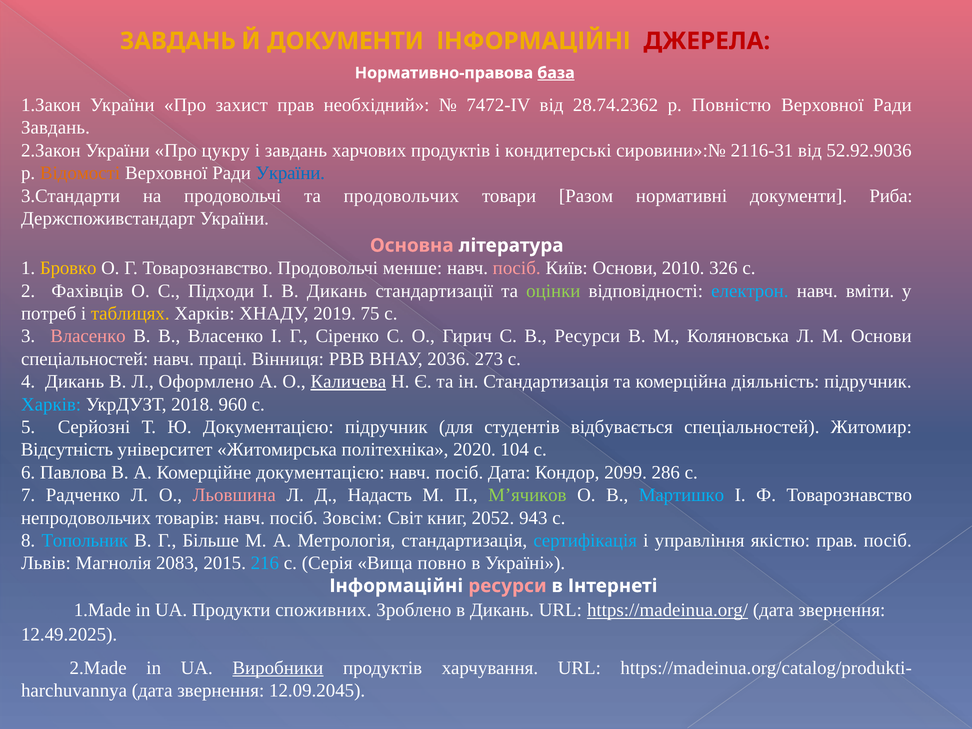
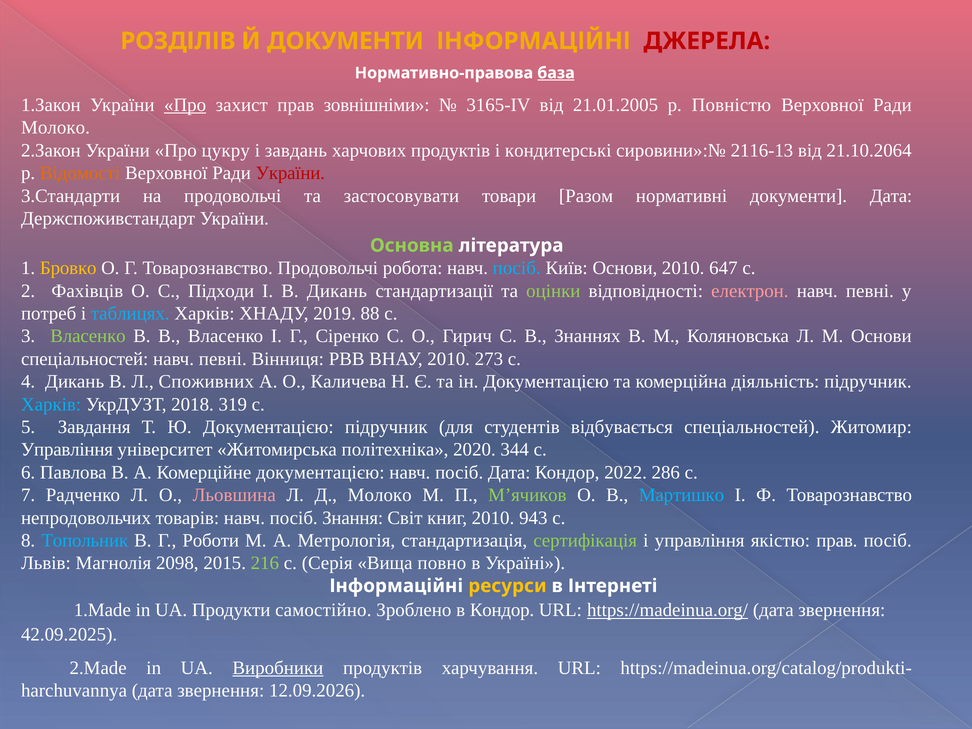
ЗАВДАНЬ: ЗАВДАНЬ -> РОЗДІЛІВ (178, 41)
Про underline: none -> present (185, 105)
необхідний: необхідний -> зовнішніми (377, 105)
7472-IV: 7472-IV -> 3165-IV (498, 105)
28.74.2362: 28.74.2362 -> 21.01.2005 (616, 105)
Завдань: Завдань -> Молоко (55, 128)
2116-31: 2116-31 -> 2116-13 (762, 150)
52.92.9036: 52.92.9036 -> 21.10.2064 (869, 150)
України colour: blue -> red (290, 173)
продовольчих: продовольчих -> застосовувати (401, 196)
документи Риба: Риба -> Дата (891, 196)
Основна colour: pink -> light green (412, 245)
менше: менше -> робота (413, 268)
посіб colour: pink -> light blue (517, 268)
326: 326 -> 647 (723, 268)
електрон colour: light blue -> pink (750, 291)
вміти: вміти -> певні (870, 291)
таблицях colour: yellow -> light blue (130, 314)
75: 75 -> 88 (370, 314)
Власенко colour: pink -> light green (88, 336)
В Ресурси: Ресурси -> Знаннях (587, 336)
праці: праці -> певні (223, 359)
ВНАУ 2036: 2036 -> 2010 (449, 359)
Оформлено: Оформлено -> Споживних (206, 382)
Каличева underline: present -> none (348, 382)
ін Стандартизація: Стандартизація -> Документацією (546, 382)
960: 960 -> 319 (233, 404)
Серйозні: Серйозні -> Завдання (94, 427)
Відсутність: Відсутність -> Управління (67, 450)
104: 104 -> 344 (515, 450)
2099: 2099 -> 2022 (626, 472)
Д Надасть: Надасть -> Молоко (380, 495)
Зовсім: Зовсім -> Знання (353, 518)
книг 2052: 2052 -> 2010 (493, 518)
Більше: Більше -> Роботи (211, 540)
сертифікація colour: light blue -> light green (585, 540)
2083: 2083 -> 2098 (177, 563)
216 colour: light blue -> light green (265, 563)
ресурси colour: pink -> yellow (507, 586)
споживних: споживних -> самостійно (323, 610)
Зроблено в Дикань: Дикань -> Кондор (502, 610)
12.49.2025: 12.49.2025 -> 42.09.2025 (69, 634)
12.09.2045: 12.09.2045 -> 12.09.2026 (317, 691)
